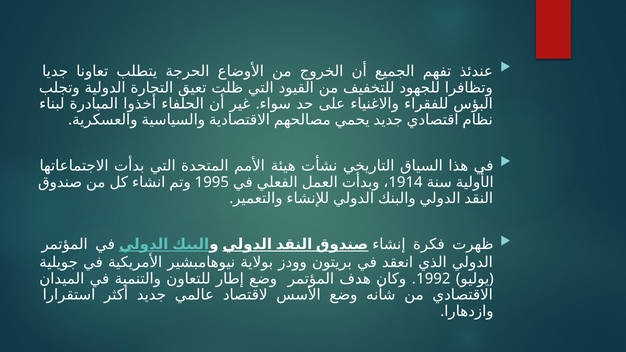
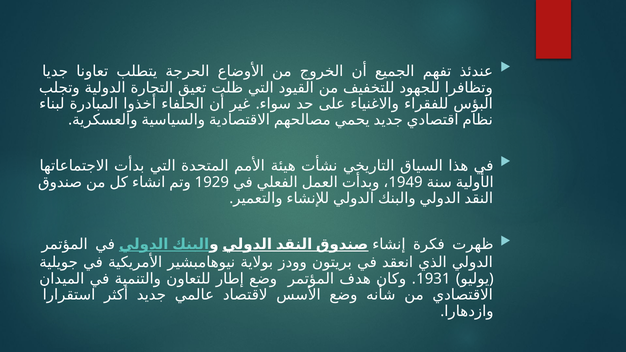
1995: 1995 -> 1929 (212, 182)
1914: 1914 -> 1949 (406, 182)
1992: 1992 -> 1931 (433, 279)
